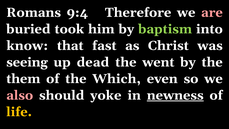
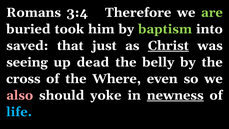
9:4: 9:4 -> 3:4 (77, 13)
are colour: pink -> light green (212, 13)
know: know -> saved (27, 46)
fast: fast -> just (104, 46)
Christ underline: none -> present (168, 46)
went: went -> belly (158, 62)
them: them -> cross (23, 79)
Which: Which -> Where (117, 79)
life colour: yellow -> light blue (19, 112)
